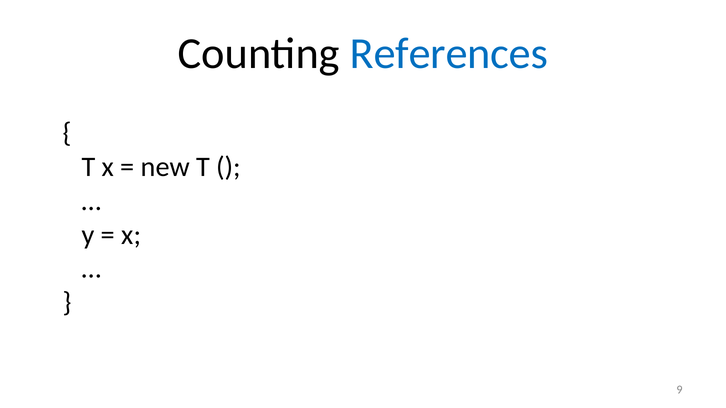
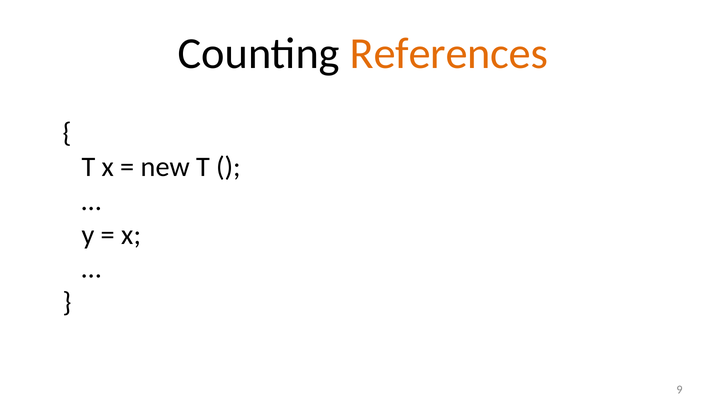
References colour: blue -> orange (449, 53)
